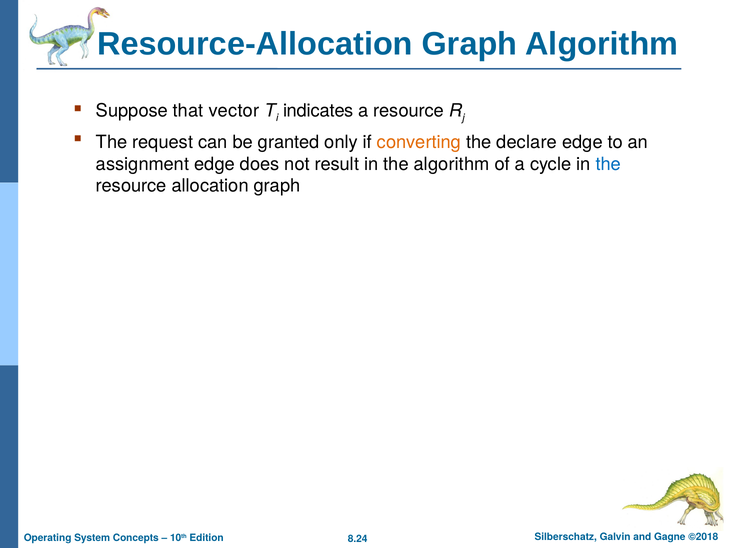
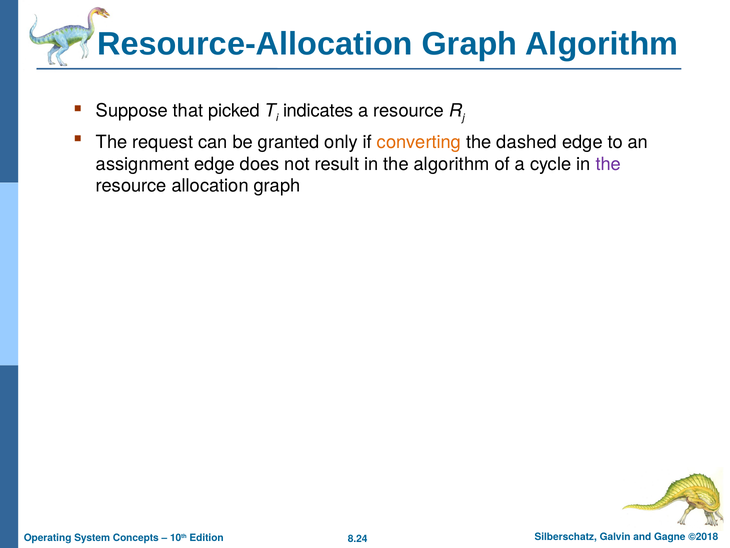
vector: vector -> picked (234, 111)
declare: declare -> dashed (527, 142)
the colour: blue -> purple (608, 164)
